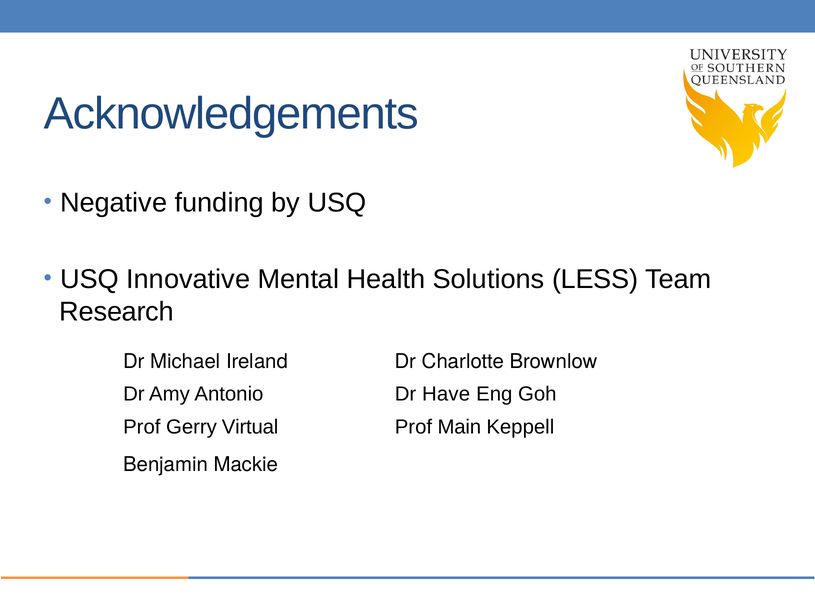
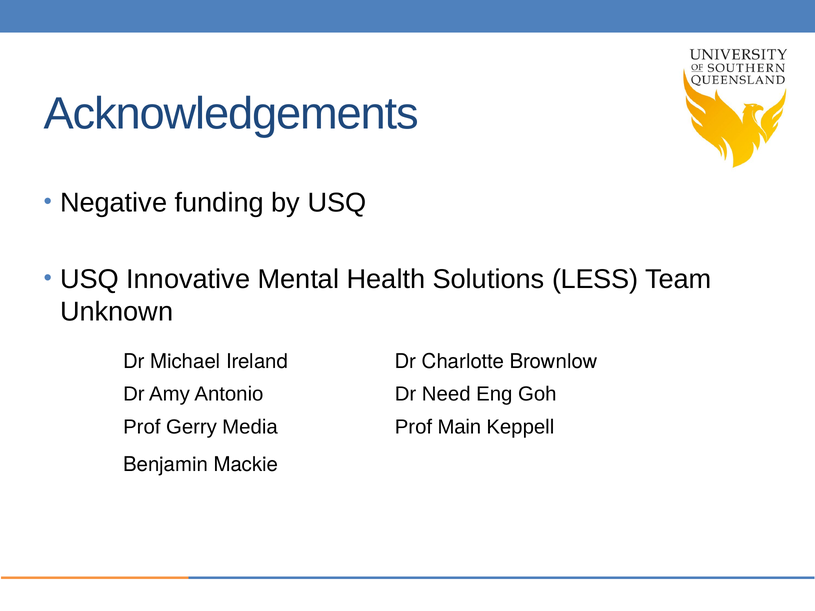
Research: Research -> Unknown (117, 312)
Have: Have -> Need (446, 394)
Virtual: Virtual -> Media (250, 427)
